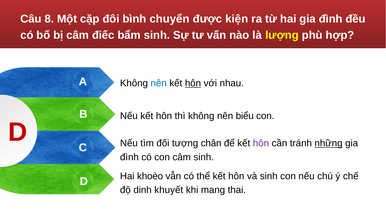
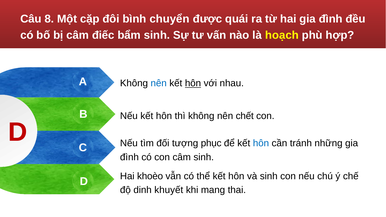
kiện: kiện -> quái (237, 19)
lượng: lượng -> hoạch (282, 35)
biểu: biểu -> chết (245, 116)
chân: chân -> phục (211, 143)
hôn colour: purple -> blue (261, 143)
những underline: present -> none (329, 143)
